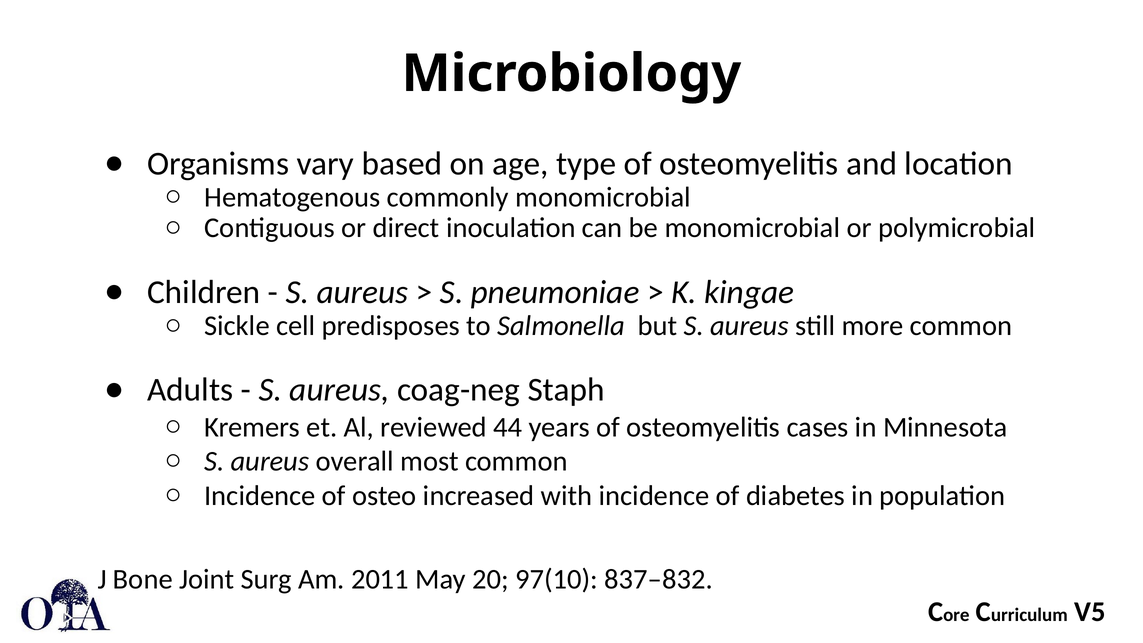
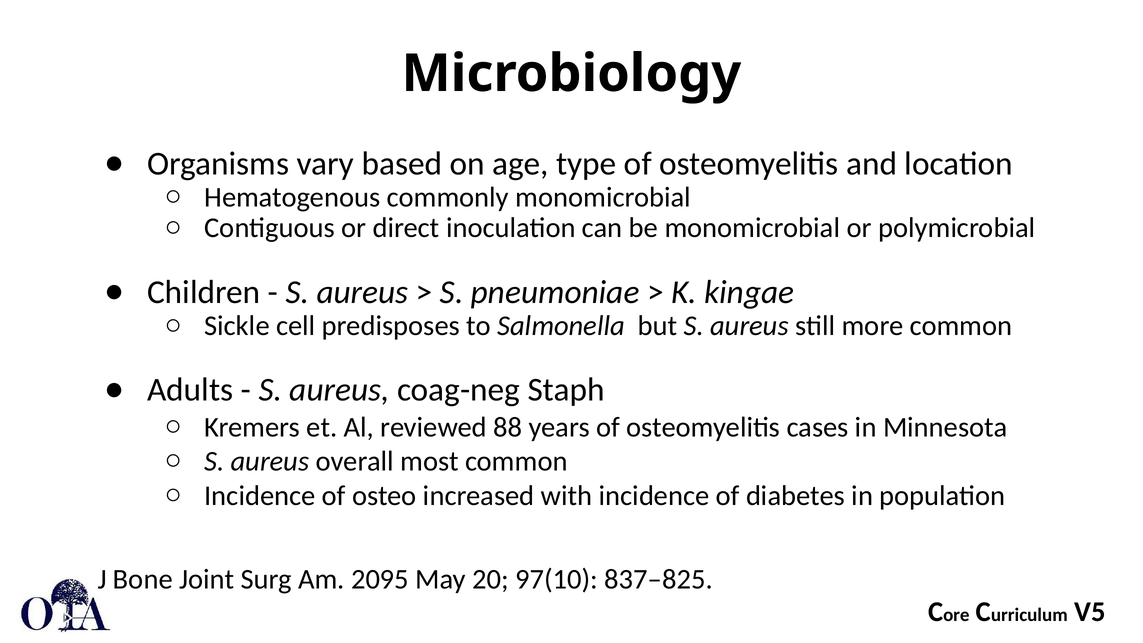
44: 44 -> 88 (508, 427)
2011: 2011 -> 2095 (380, 579)
837–832: 837–832 -> 837–825 (659, 579)
